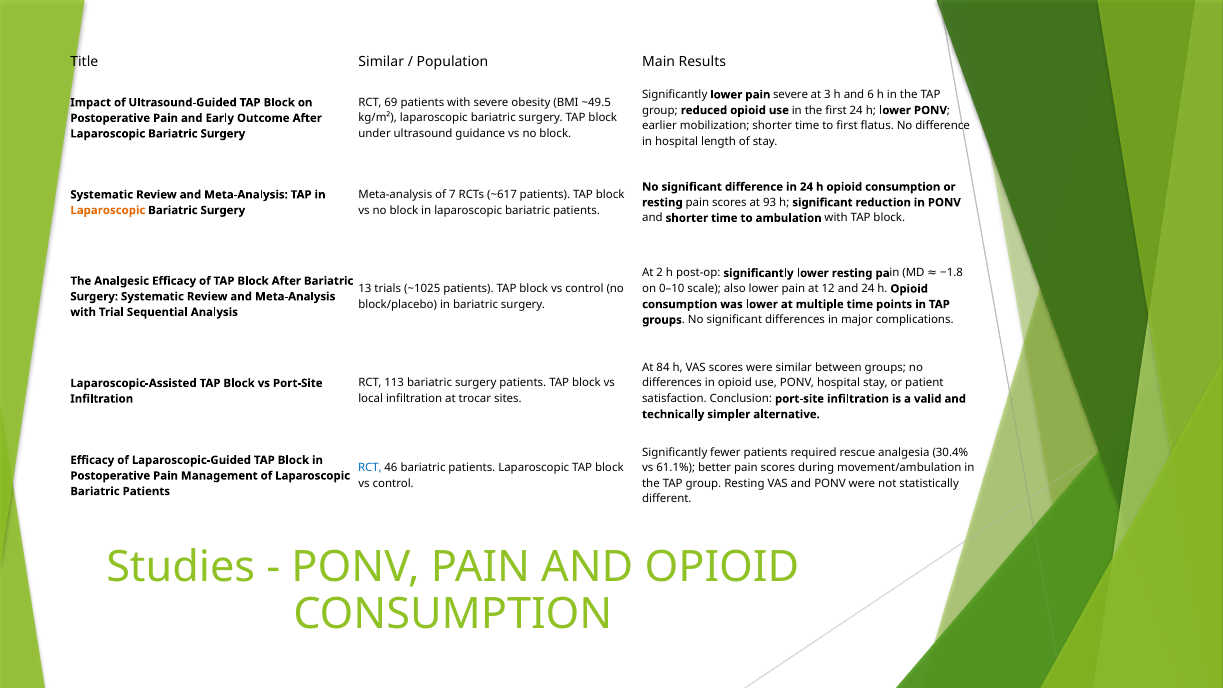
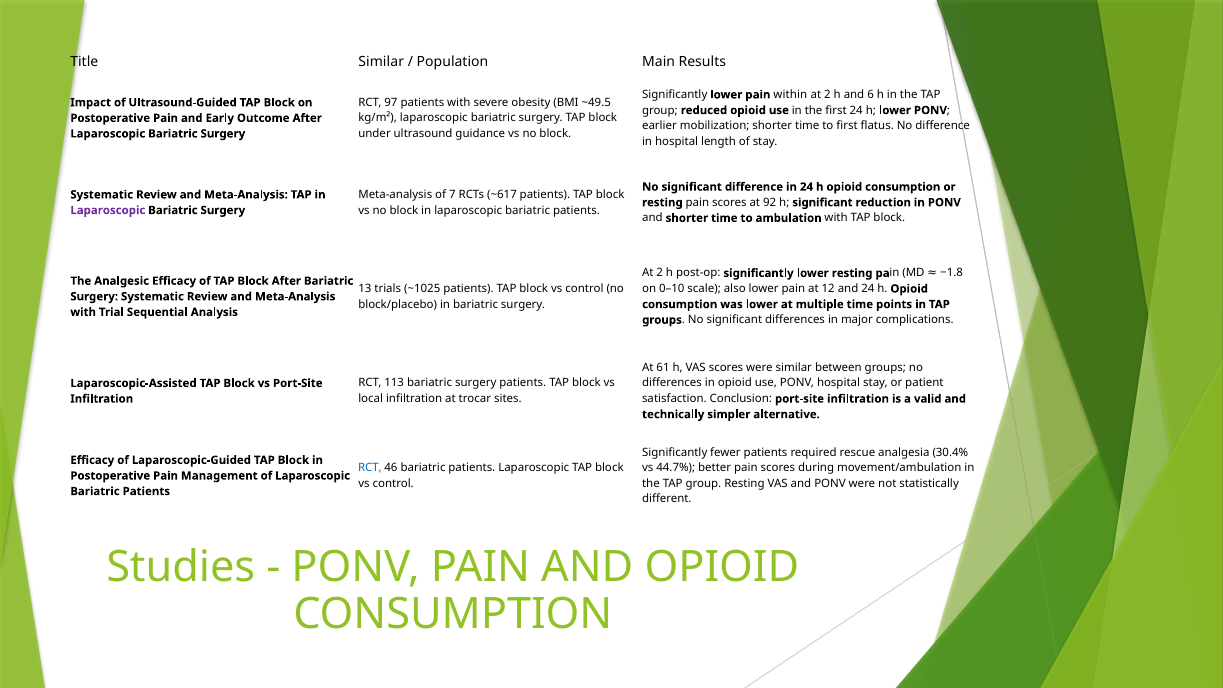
pain severe: severe -> within (790, 95)
3: 3 -> 2 (827, 95)
69: 69 -> 97 (391, 102)
93: 93 -> 92 (770, 202)
Laparoscopic colour: orange -> purple (108, 210)
84: 84 -> 61 (663, 368)
61.1%: 61.1% -> 44.7% (676, 468)
